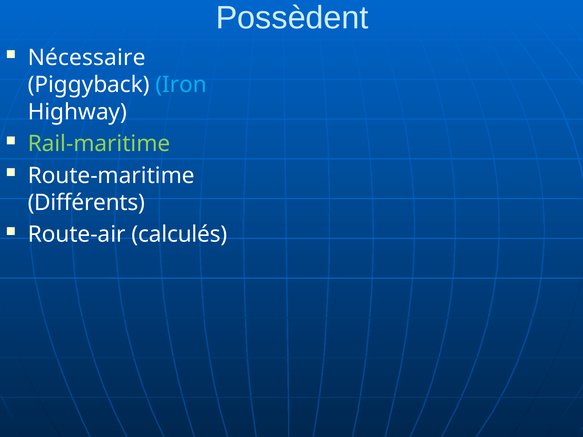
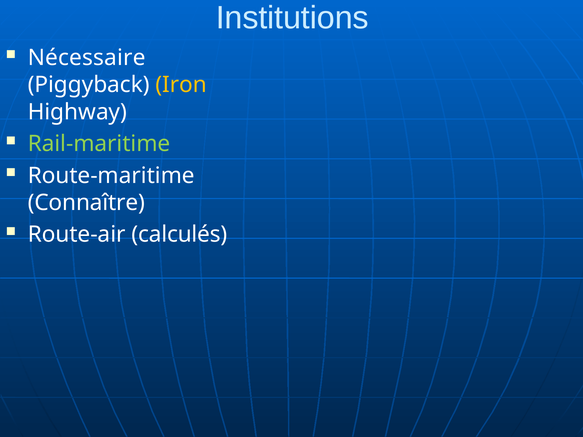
Possèdent: Possèdent -> Institutions (292, 18)
Iron colour: light blue -> yellow (181, 85)
Différents: Différents -> Connaître (86, 203)
